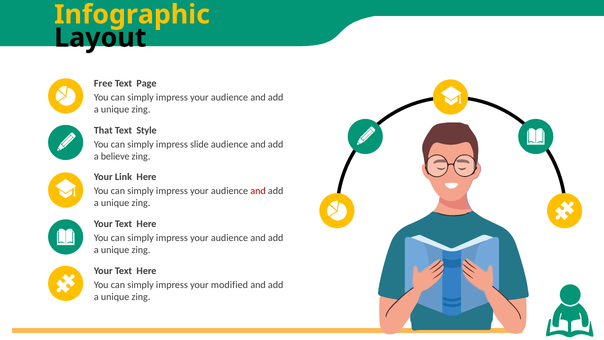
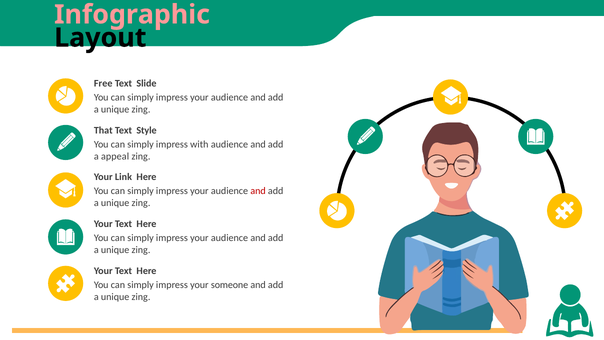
Infographic colour: yellow -> pink (132, 15)
Page: Page -> Slide (146, 83)
slide: slide -> with (199, 144)
believe: believe -> appeal (115, 156)
modified: modified -> someone (230, 285)
